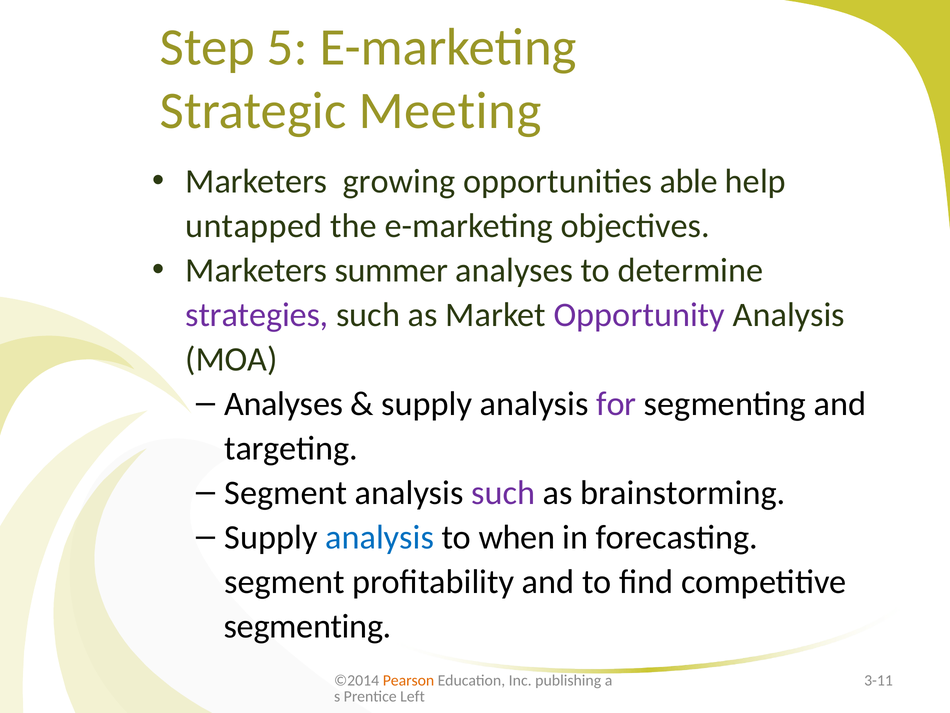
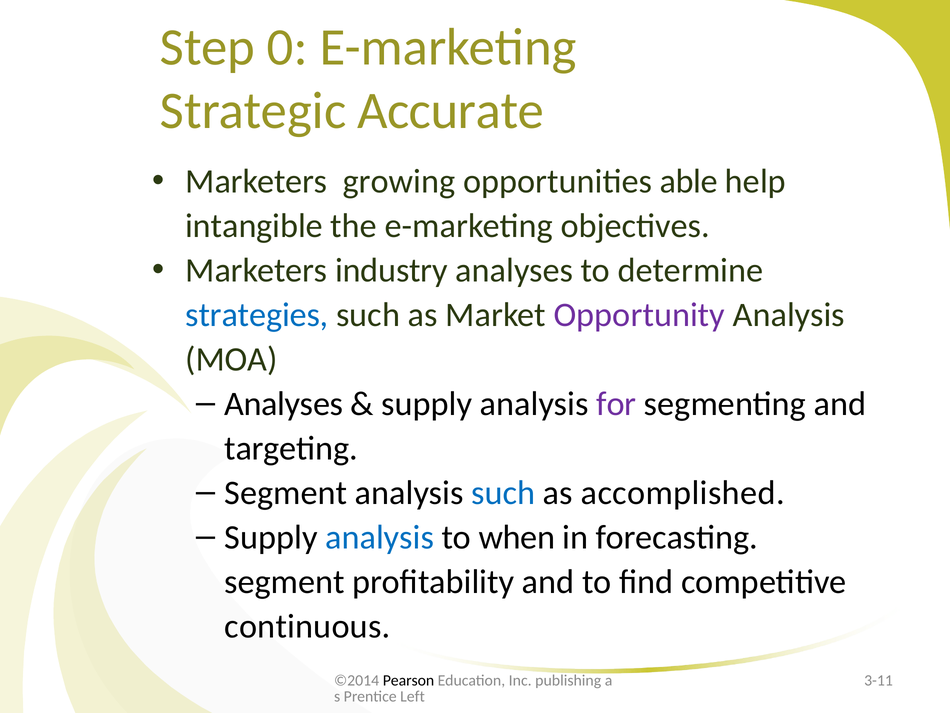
5: 5 -> 0 (287, 47)
Meeting: Meeting -> Accurate (451, 111)
untapped: untapped -> intangible (254, 226)
summer: summer -> industry (391, 270)
strategies colour: purple -> blue (257, 315)
such colour: purple -> blue (503, 492)
brainstorming: brainstorming -> accomplished (683, 492)
segmenting: segmenting -> continuous (307, 626)
Pearson colour: orange -> black (409, 680)
